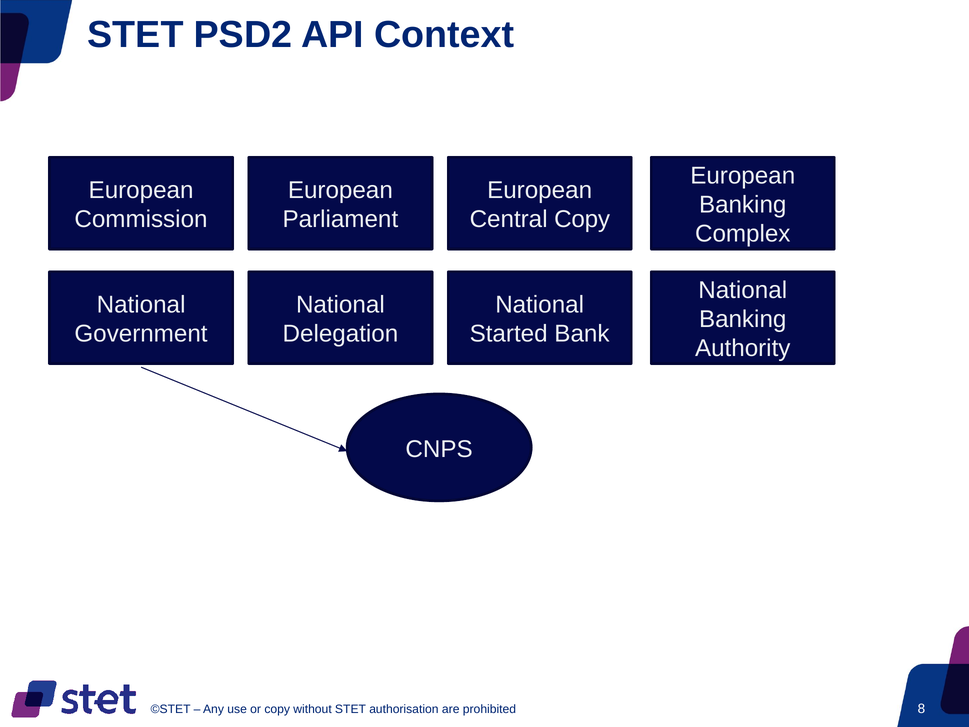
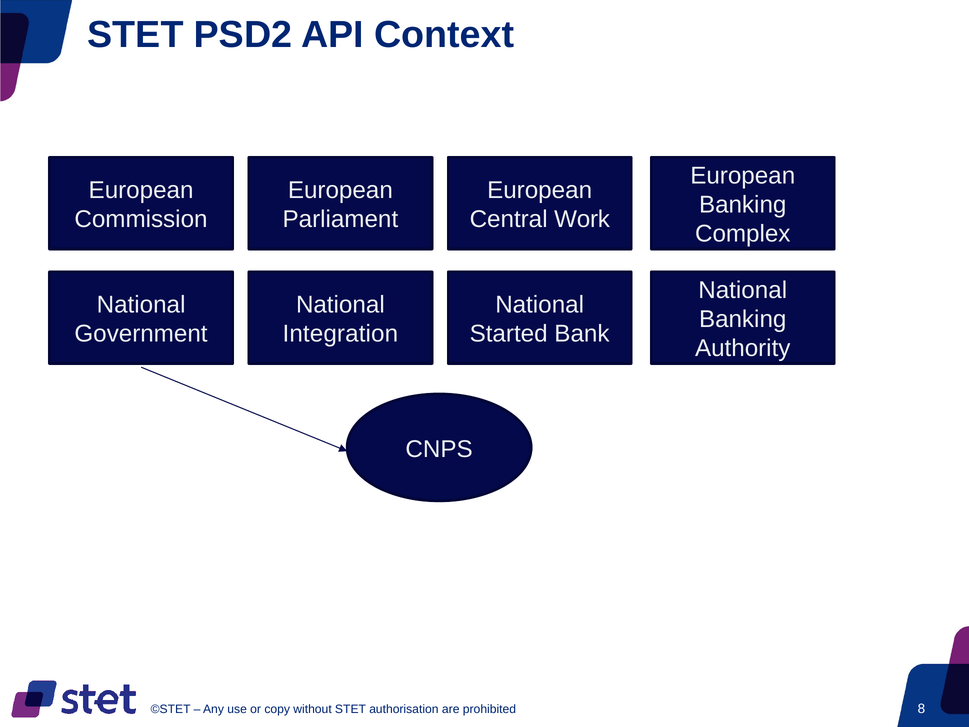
Central Copy: Copy -> Work (582, 219)
Delegation: Delegation -> Integration (340, 334)
